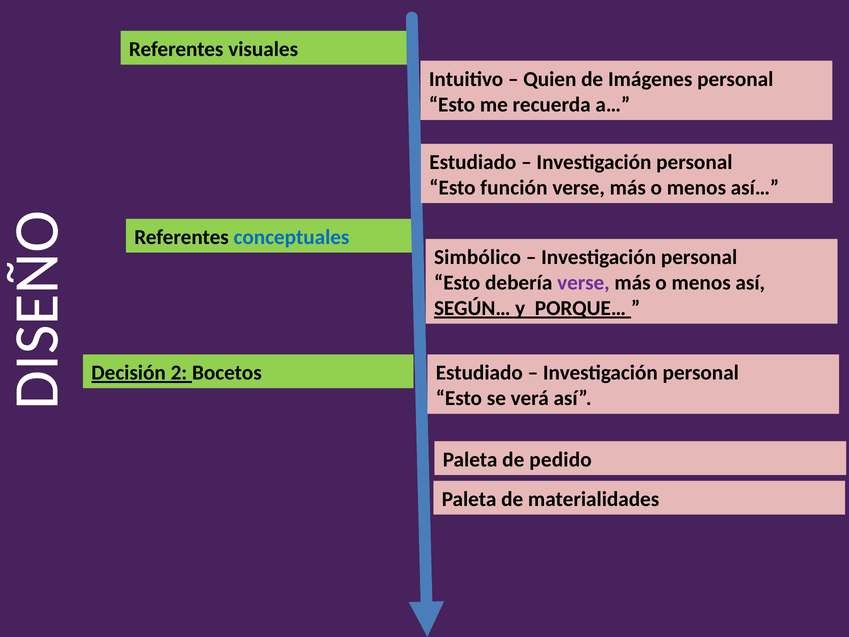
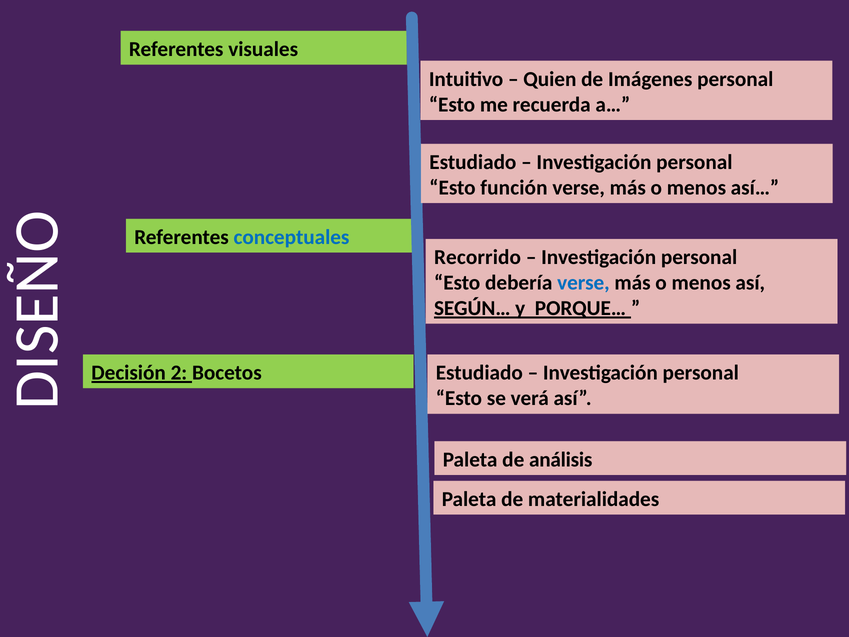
Simbólico: Simbólico -> Recorrido (478, 257)
verse colour: purple -> blue (583, 283)
pedido: pedido -> análisis (561, 459)
